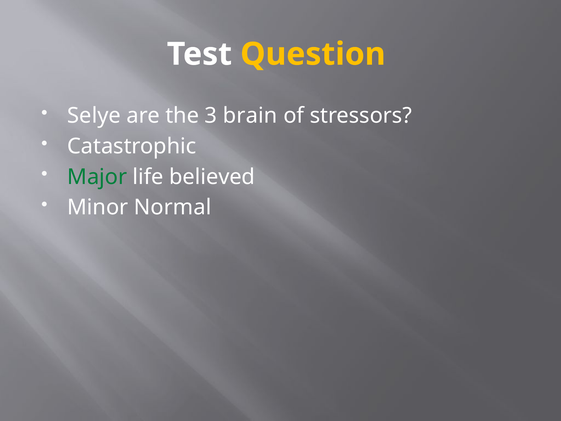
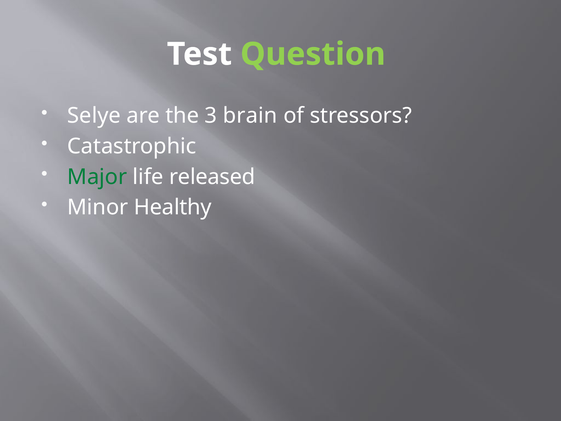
Question colour: yellow -> light green (313, 54)
believed: believed -> released (212, 177)
Normal: Normal -> Healthy (173, 207)
